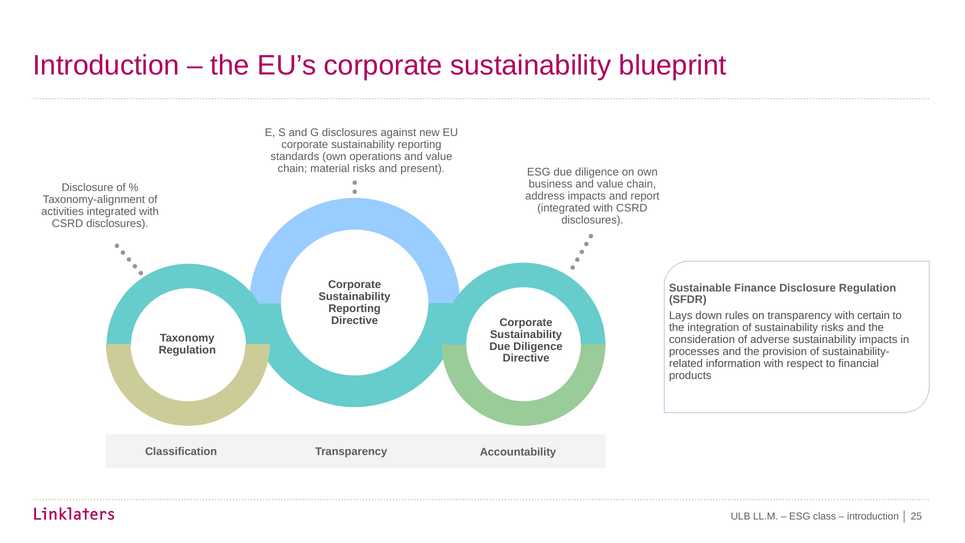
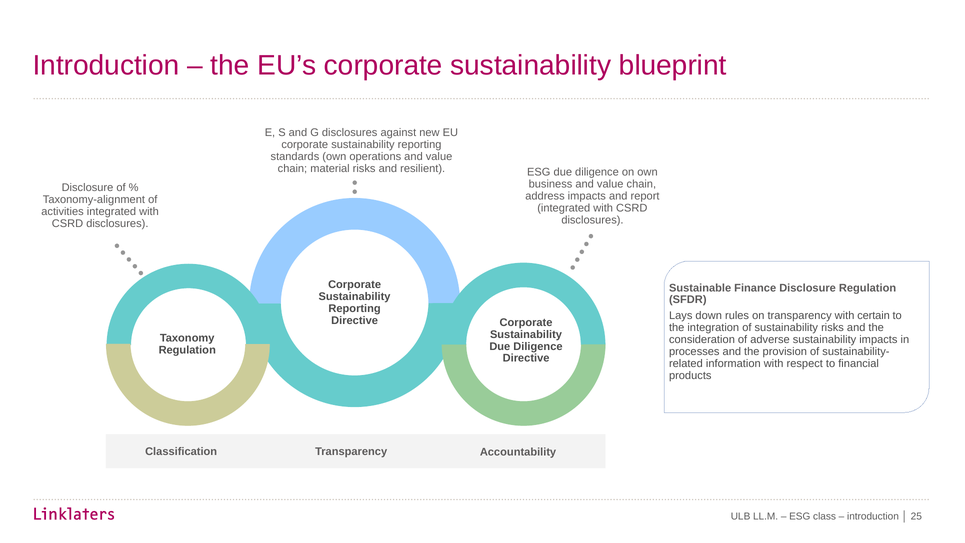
present: present -> resilient (423, 169)
